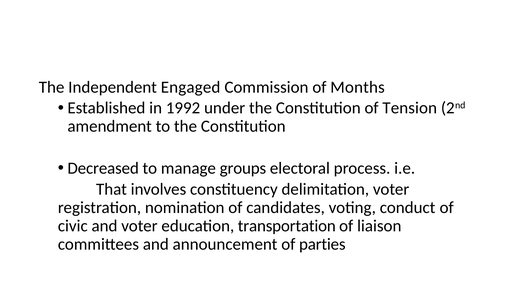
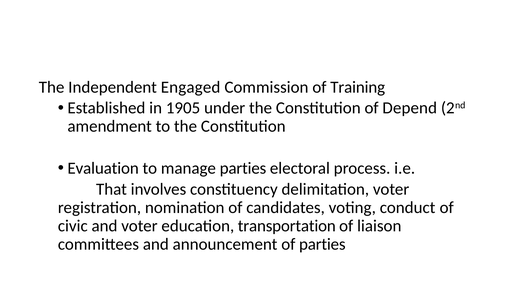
Months: Months -> Training (358, 87)
1992: 1992 -> 1905 (183, 108)
Tension: Tension -> Depend (410, 108)
Decreased: Decreased -> Evaluation (103, 168)
manage groups: groups -> parties (243, 168)
